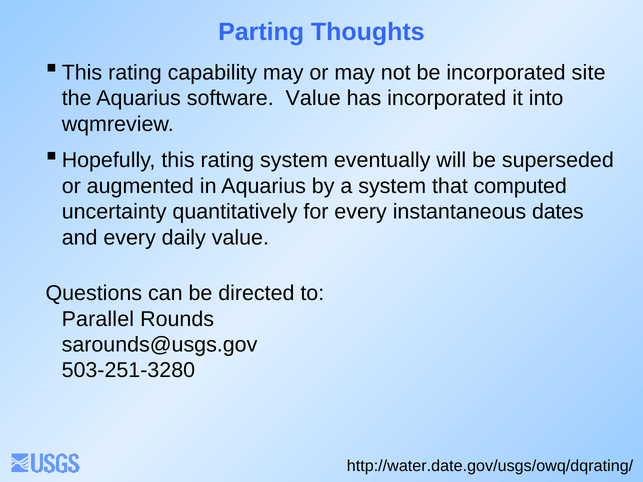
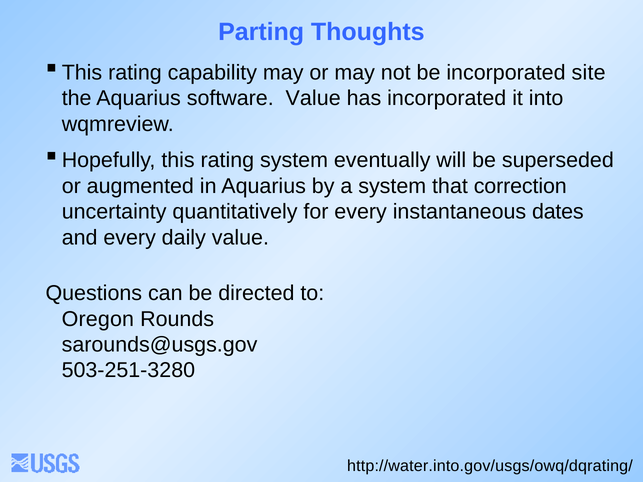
computed: computed -> correction (520, 186)
Parallel: Parallel -> Oregon (98, 319)
http://water.date.gov/usgs/owq/dqrating/: http://water.date.gov/usgs/owq/dqrating/ -> http://water.into.gov/usgs/owq/dqrating/ (490, 466)
